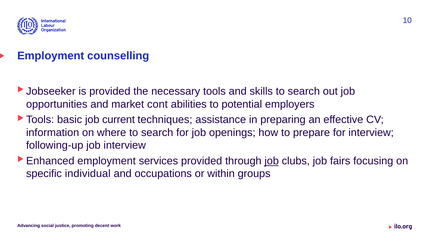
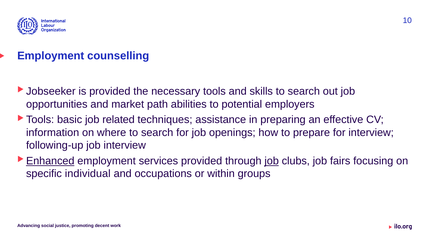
cont: cont -> path (157, 104)
current: current -> related (119, 120)
Enhanced underline: none -> present (50, 161)
